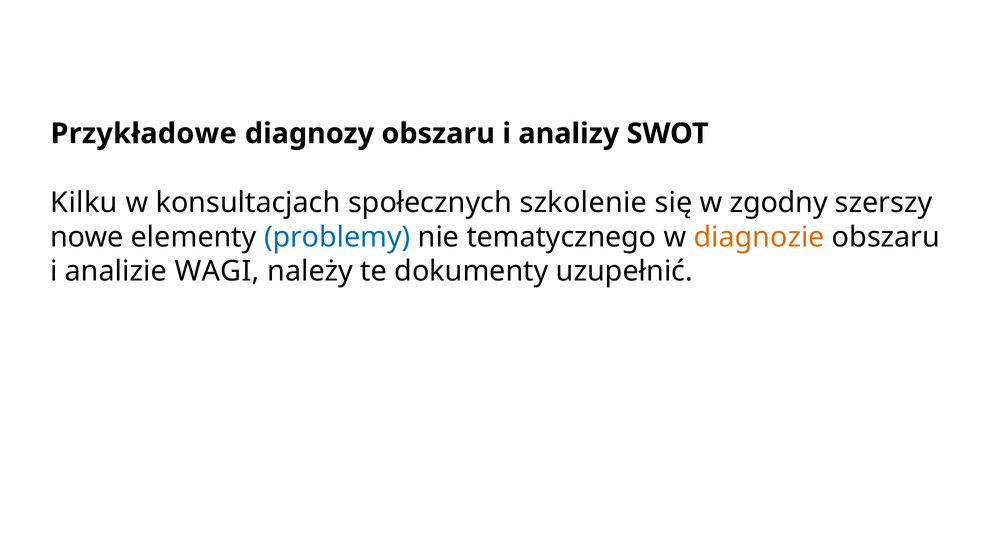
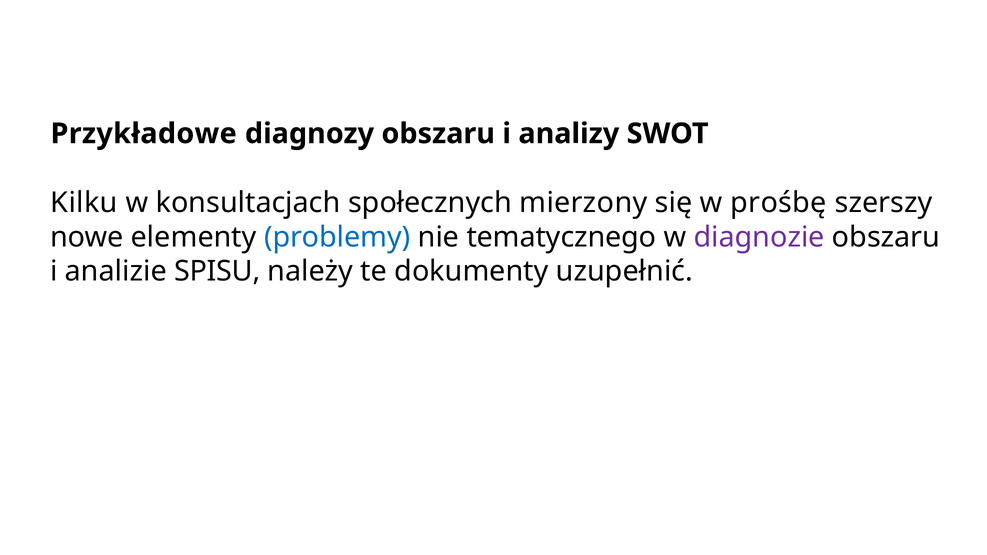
szkolenie: szkolenie -> mierzony (583, 203)
zgodny: zgodny -> prośbę (779, 203)
diagnozie colour: orange -> purple (759, 237)
WAGI: WAGI -> SPISU (217, 272)
